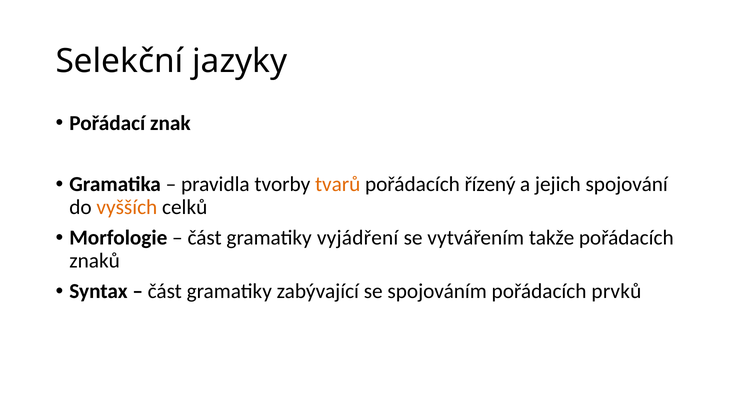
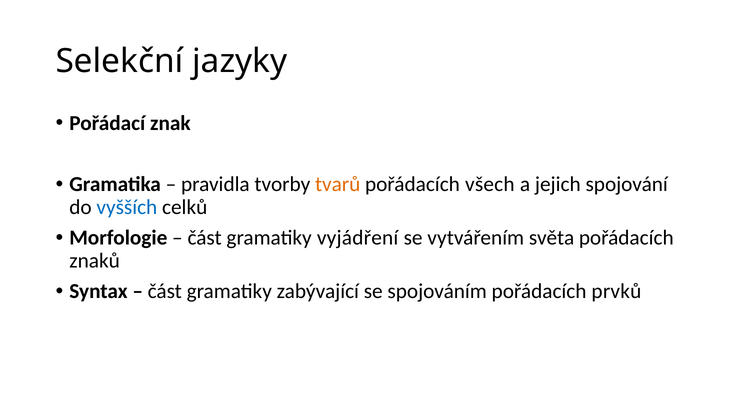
řízený: řízený -> všech (490, 185)
vyšších colour: orange -> blue (127, 208)
takže: takže -> světa (552, 238)
